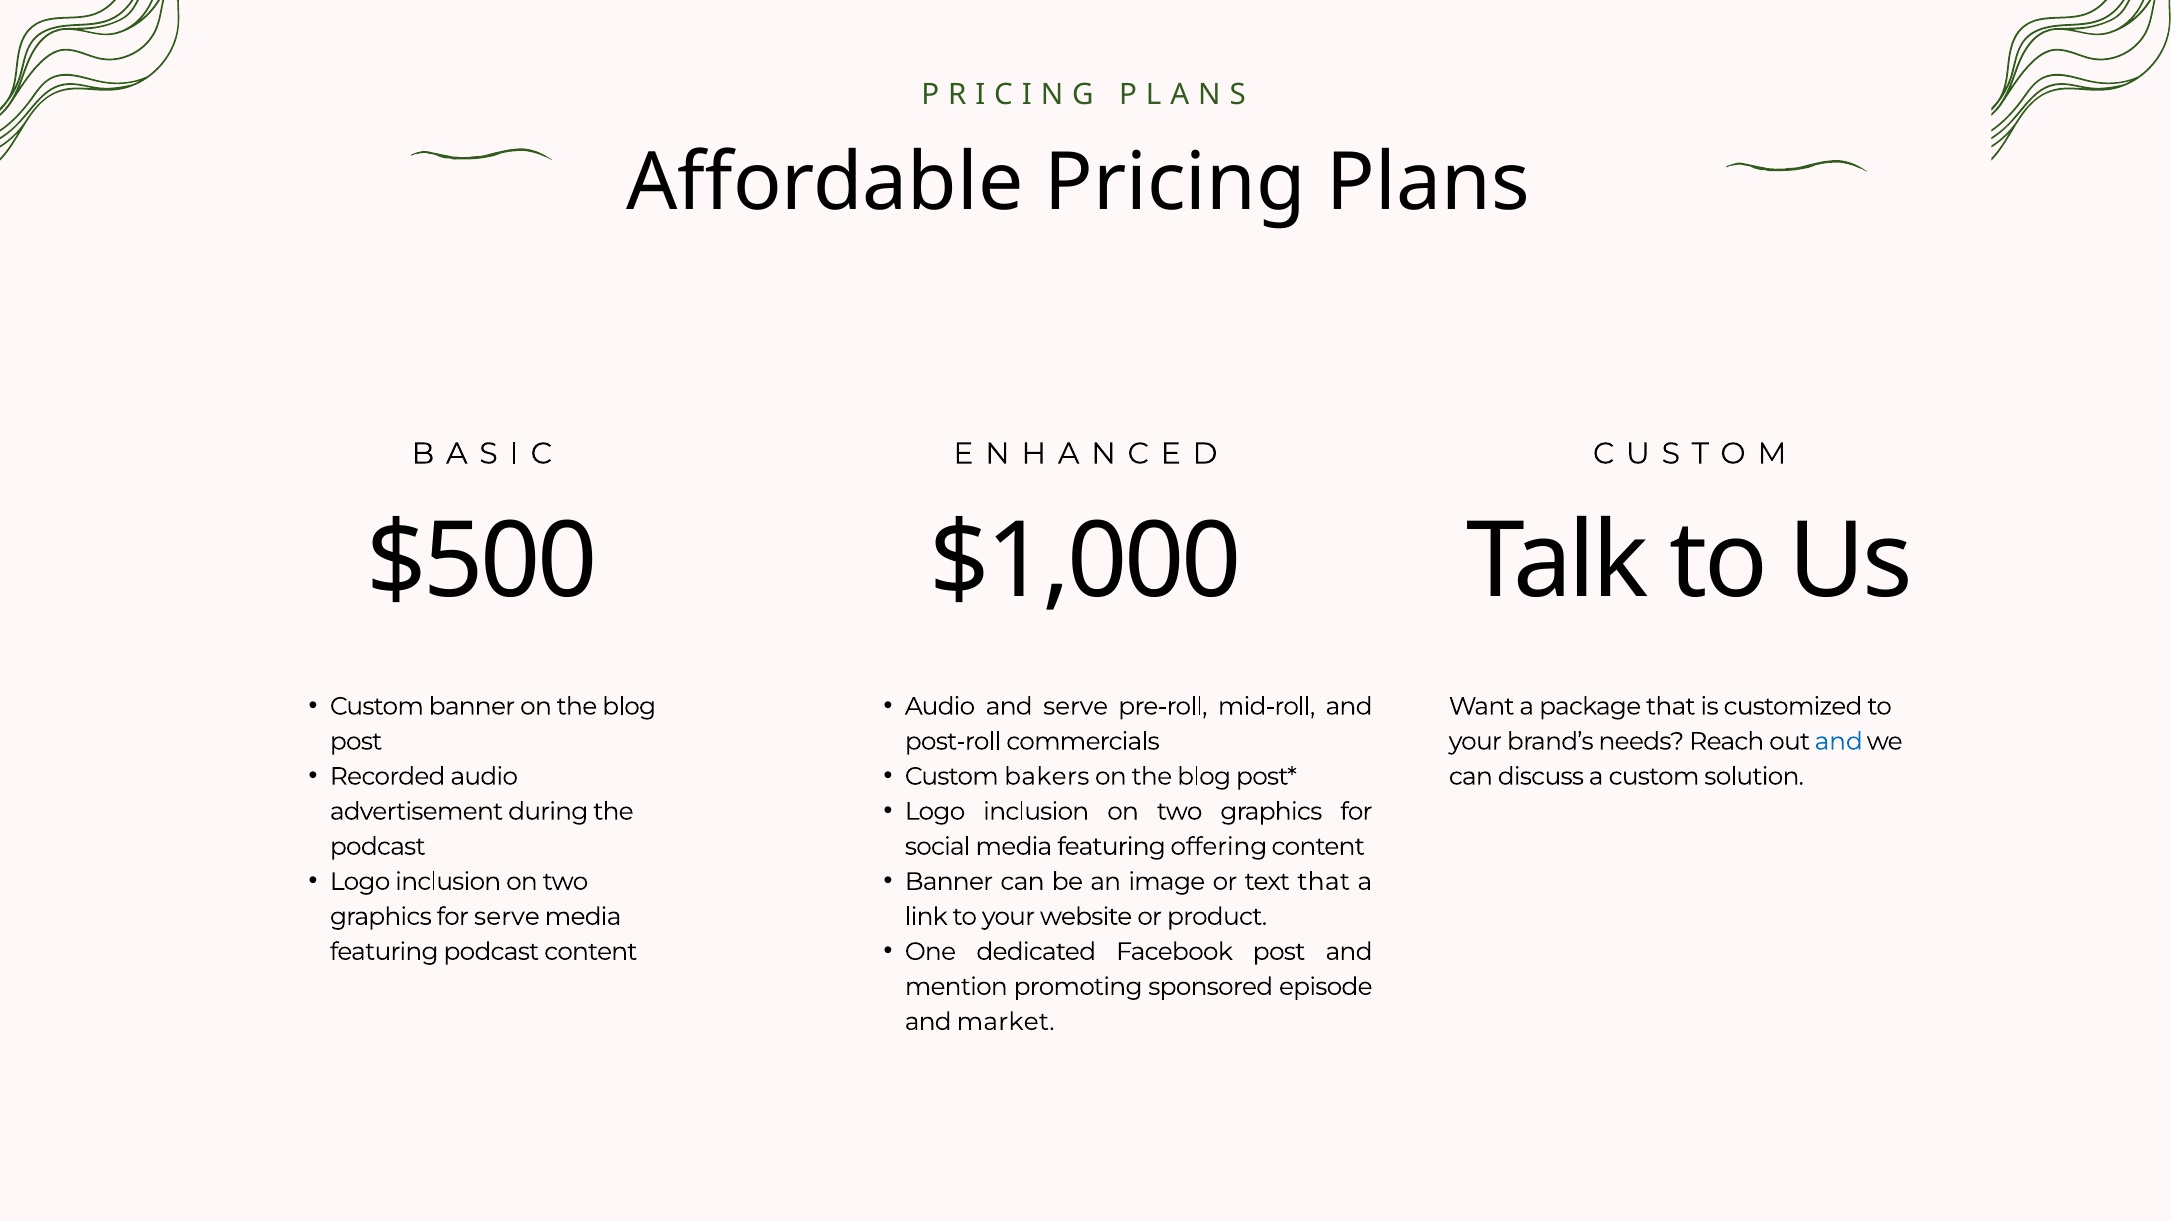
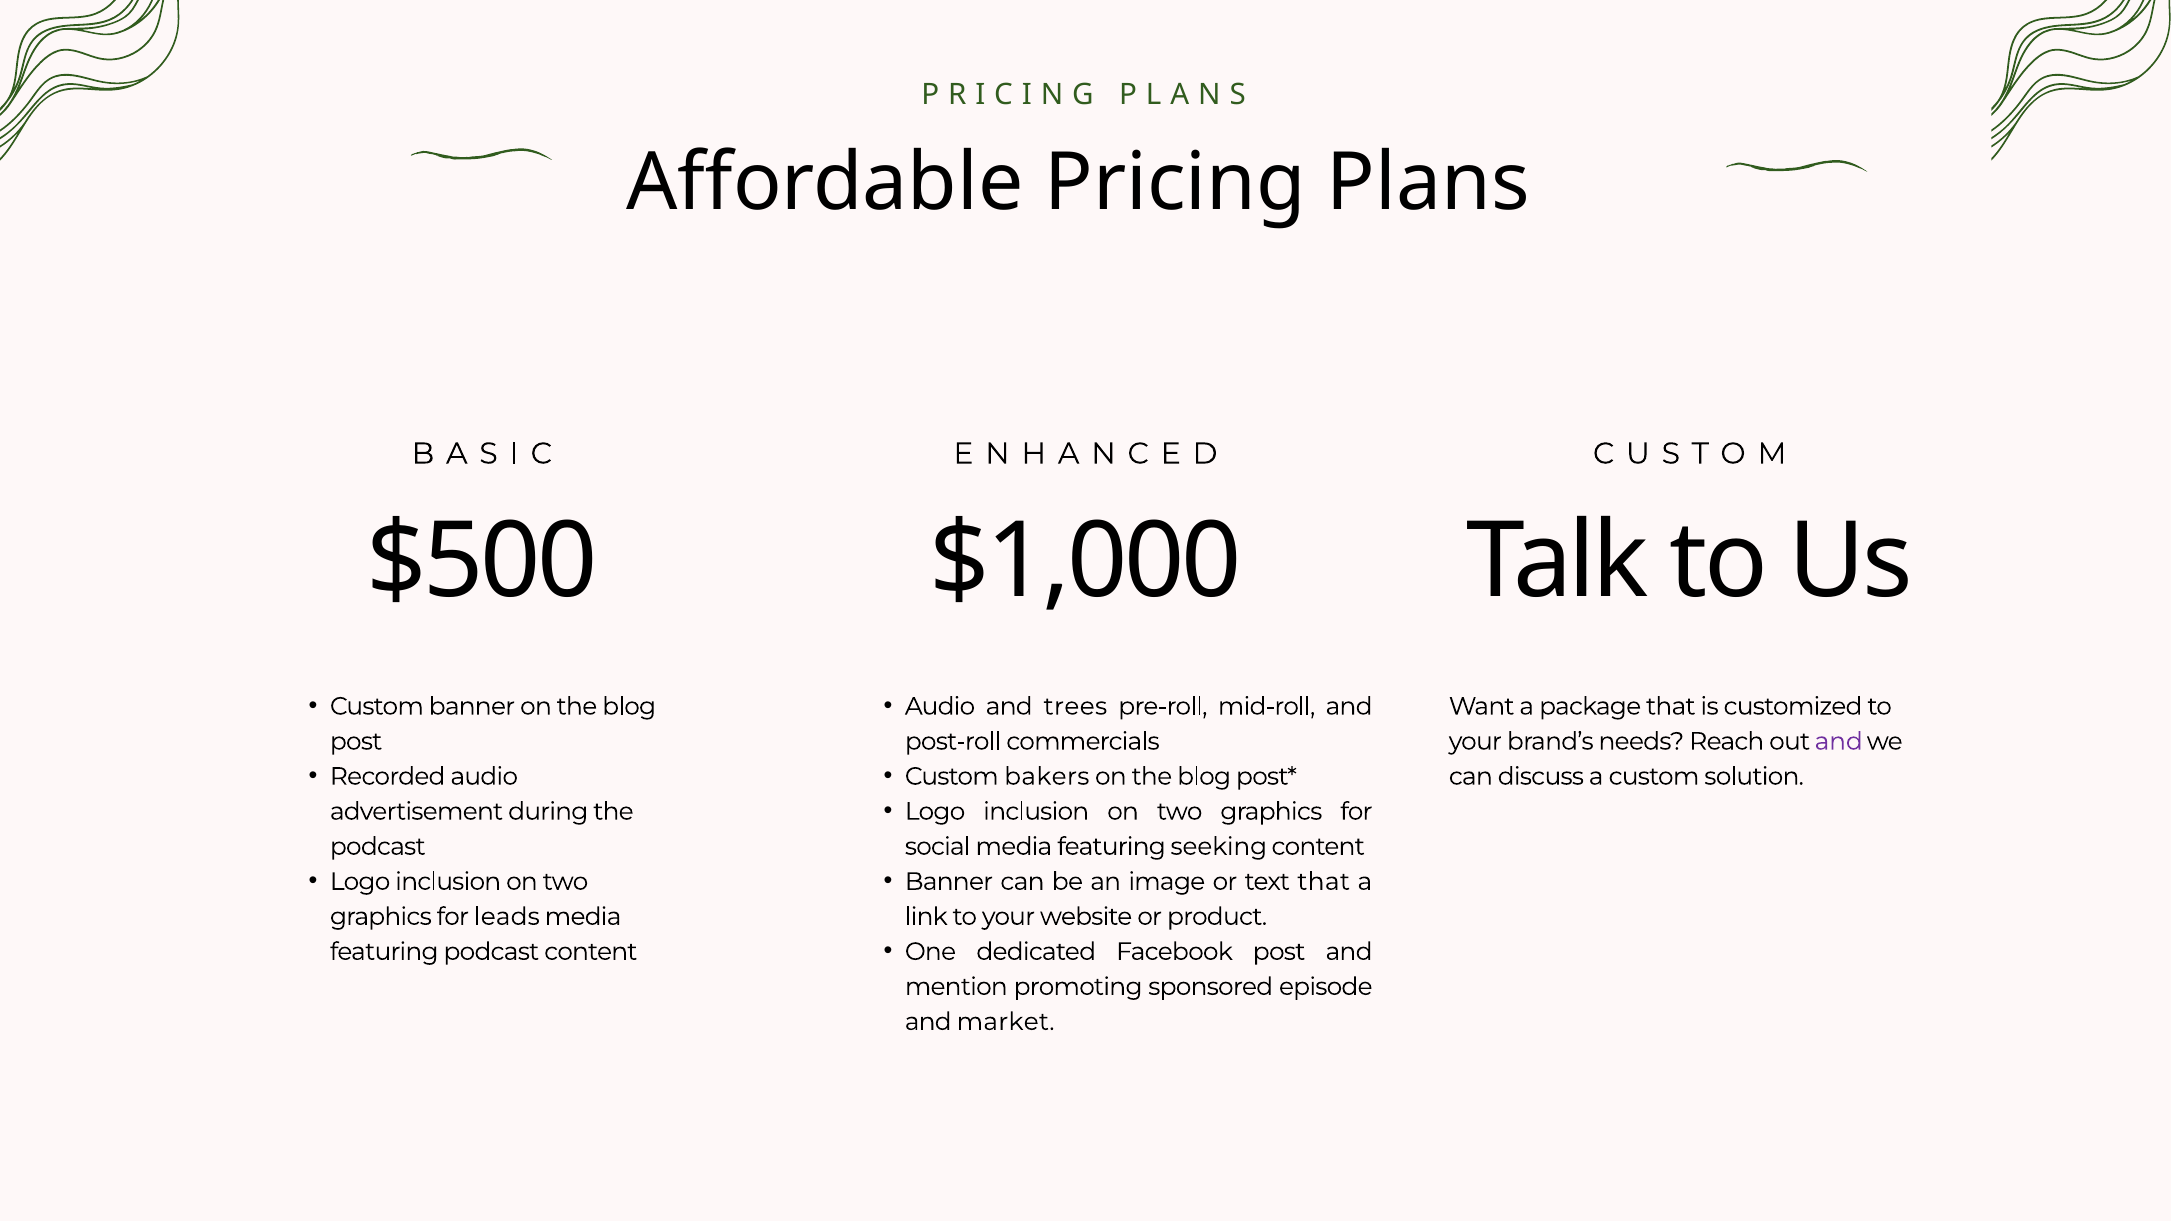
and serve: serve -> trees (1075, 706)
and colour: blue -> purple (1839, 741)
offering: offering -> seeking (1219, 847)
for serve: serve -> leads (507, 917)
